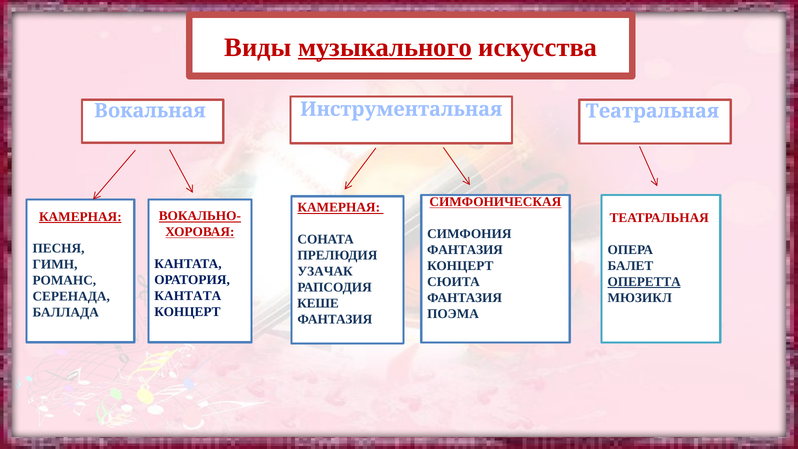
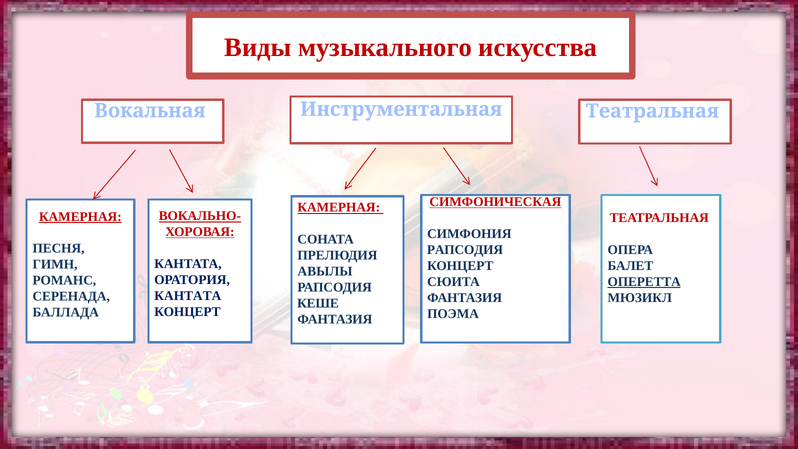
музыкального underline: present -> none (385, 47)
ФАНТАЗИЯ: ФАНТАЗИЯ -> РАПСОДИЯ (465, 250)
УЗАЧАК: УЗАЧАК -> АВЫЛЫ (325, 271)
